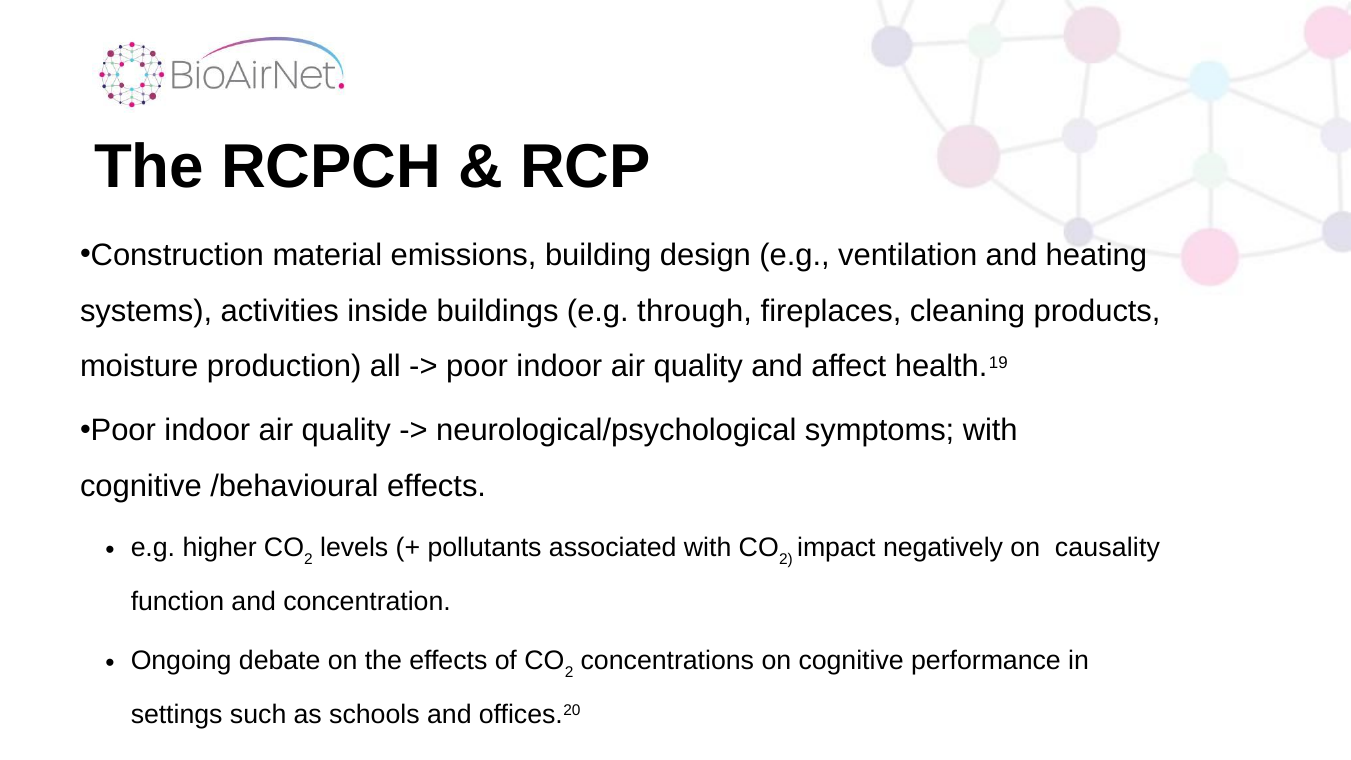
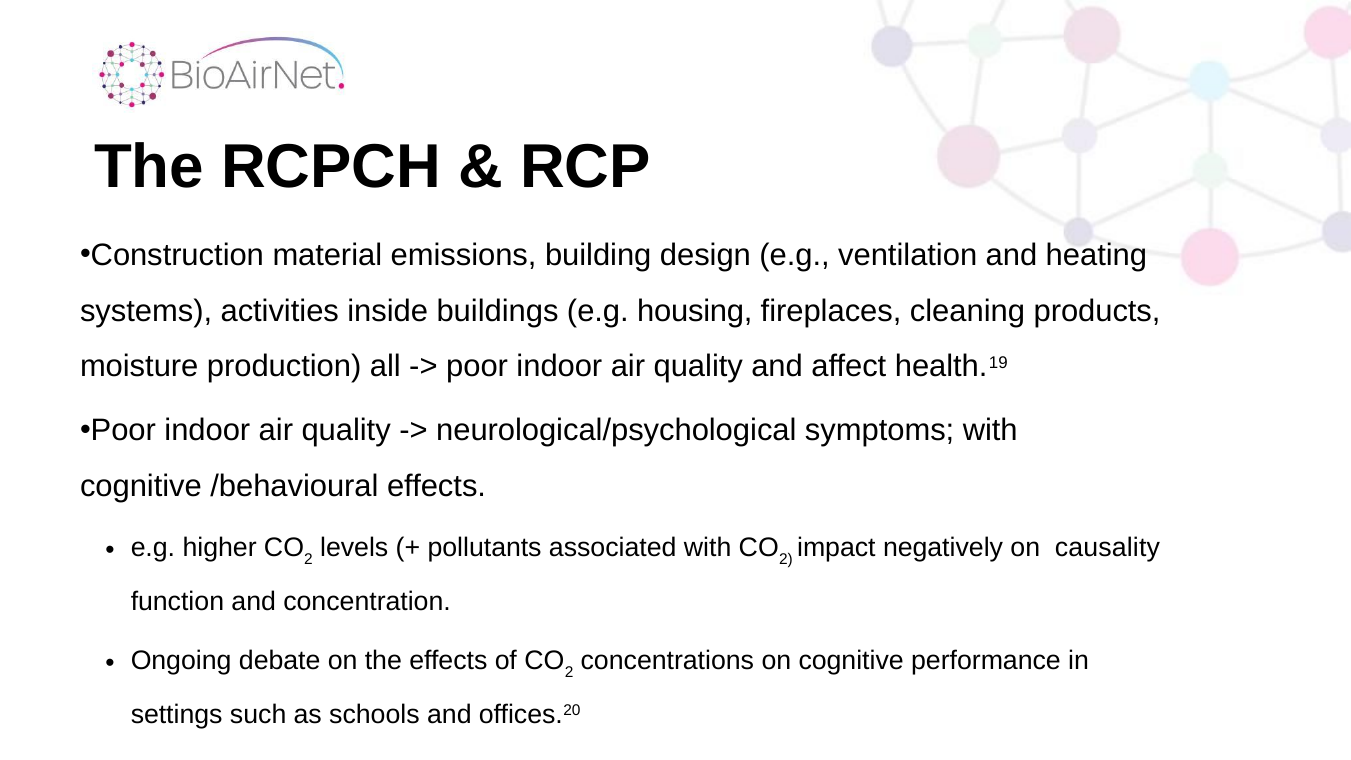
through: through -> housing (695, 311)
